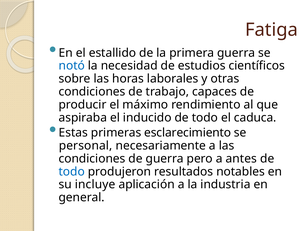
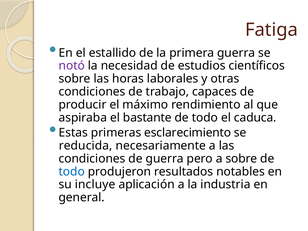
notó colour: blue -> purple (72, 66)
inducido: inducido -> bastante (147, 118)
personal: personal -> reducida (86, 146)
a antes: antes -> sobre (241, 159)
